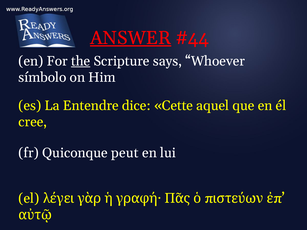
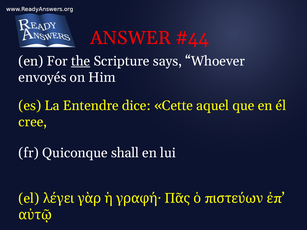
ANSWER underline: present -> none (131, 38)
símbolo: símbolo -> envoyés (42, 78)
peut: peut -> shall (125, 153)
